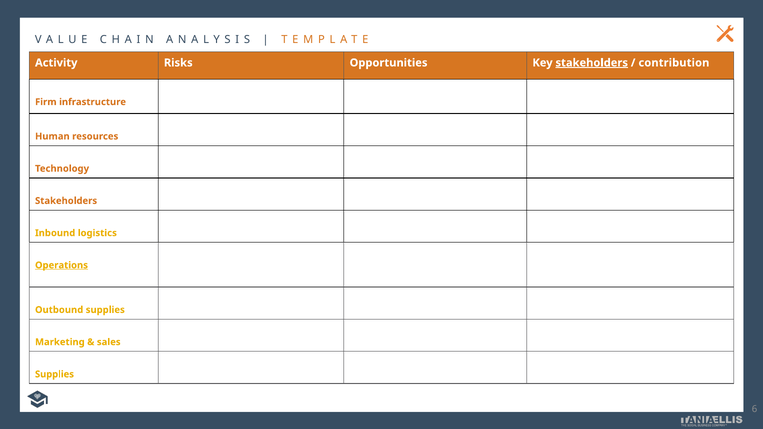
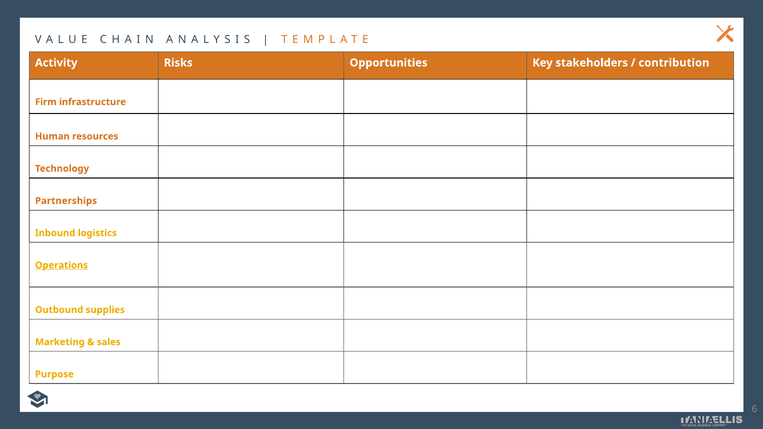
stakeholders underline: present -> none (592, 63)
Stakeholders: Stakeholders -> Partnerships (66, 201)
Supplies: Supplies -> Purpose (54, 374)
